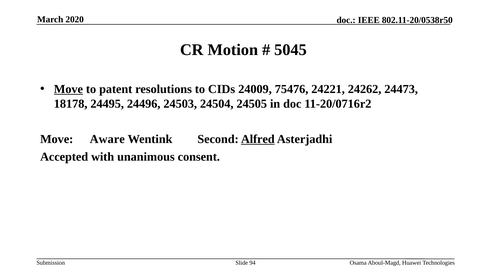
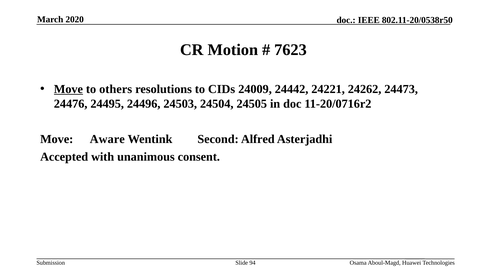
5045: 5045 -> 7623 (290, 50)
patent: patent -> others (116, 89)
75476: 75476 -> 24442 (292, 89)
18178: 18178 -> 24476 (71, 104)
Alfred underline: present -> none (258, 139)
